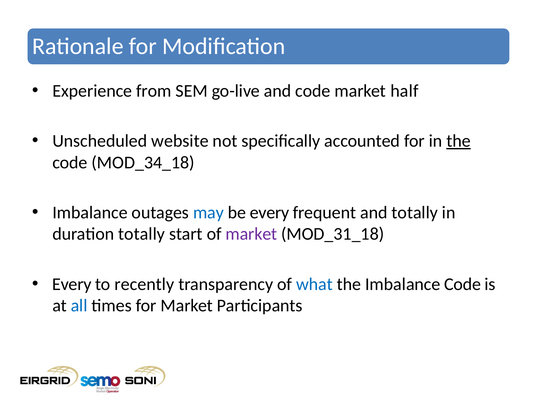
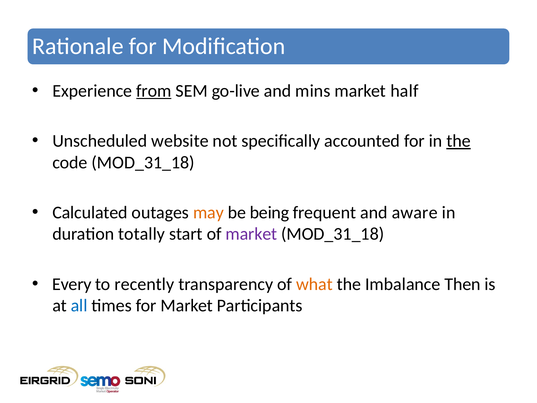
from underline: none -> present (154, 91)
and code: code -> mins (313, 91)
code MOD_34_18: MOD_34_18 -> MOD_31_18 (143, 162)
Imbalance: Imbalance -> Calculated (90, 212)
may colour: blue -> orange (208, 212)
be every: every -> being (269, 212)
and totally: totally -> aware (415, 212)
what colour: blue -> orange (314, 284)
Imbalance Code: Code -> Then (463, 284)
